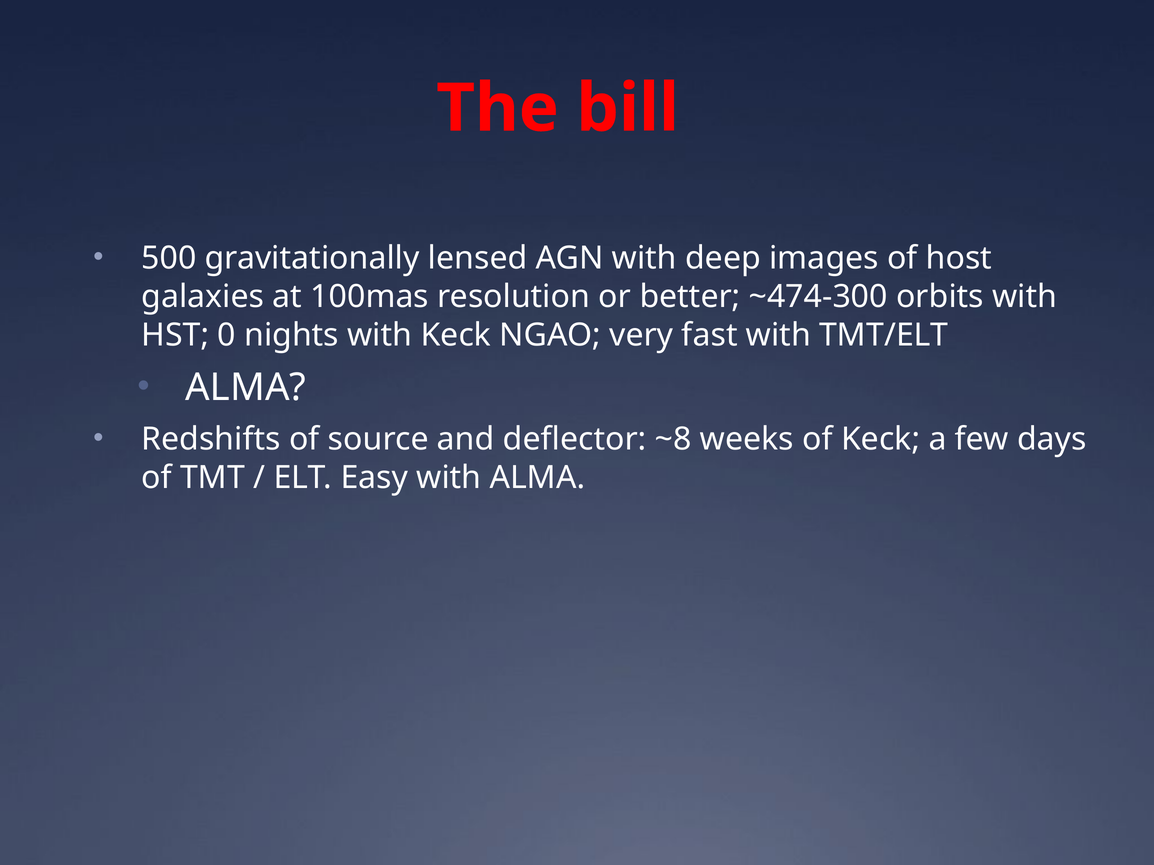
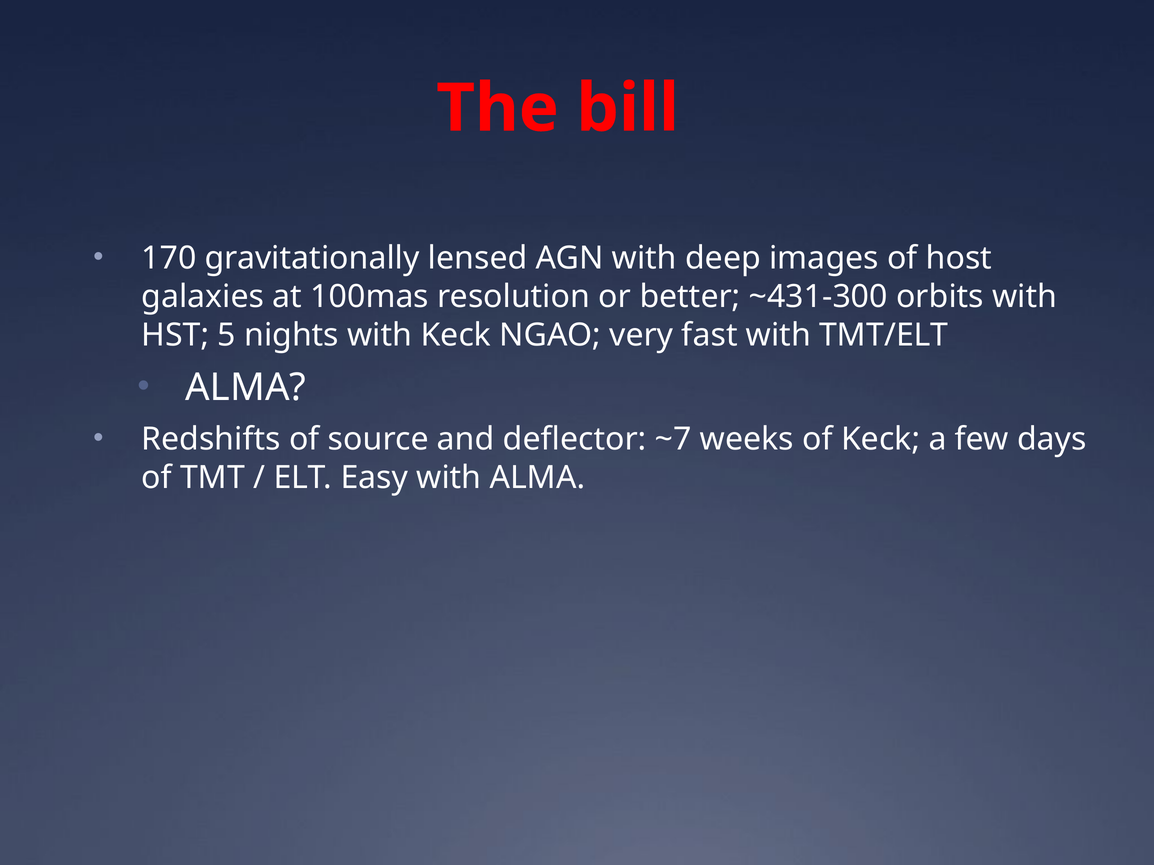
500: 500 -> 170 (169, 258)
~474-300: ~474-300 -> ~431-300 (818, 297)
0: 0 -> 5 (227, 335)
~8: ~8 -> ~7 (673, 439)
